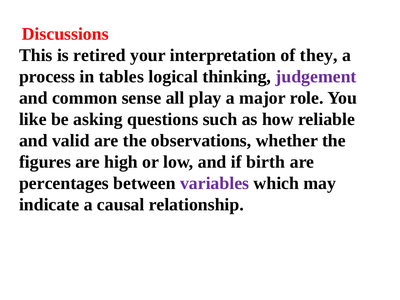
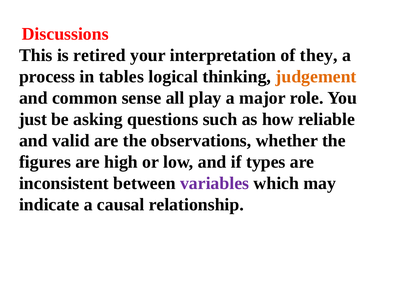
judgement colour: purple -> orange (316, 77)
like: like -> just (33, 119)
birth: birth -> types (266, 162)
percentages: percentages -> inconsistent (64, 183)
